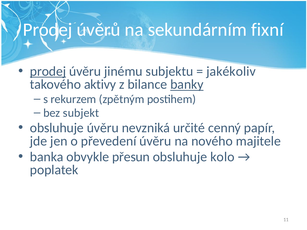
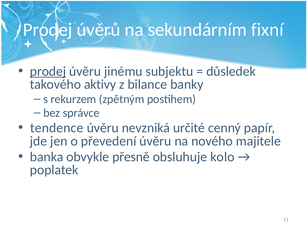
jakékoliv: jakékoliv -> důsledek (231, 71)
banky underline: present -> none (187, 85)
subjekt: subjekt -> správce (81, 113)
obsluhuje: obsluhuje -> tendence (57, 128)
přesun: přesun -> přesně (131, 157)
